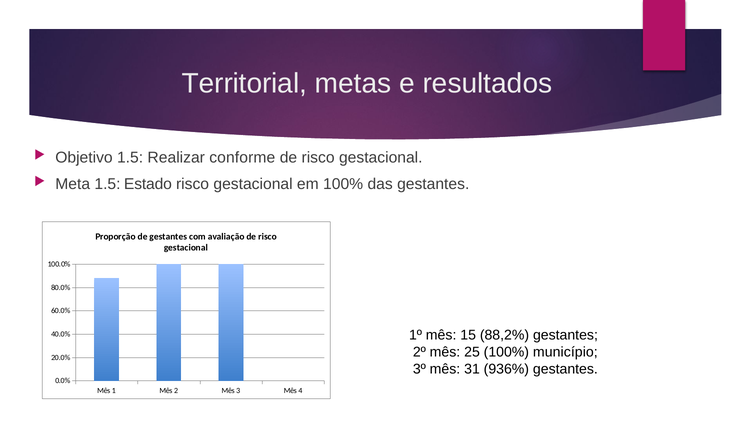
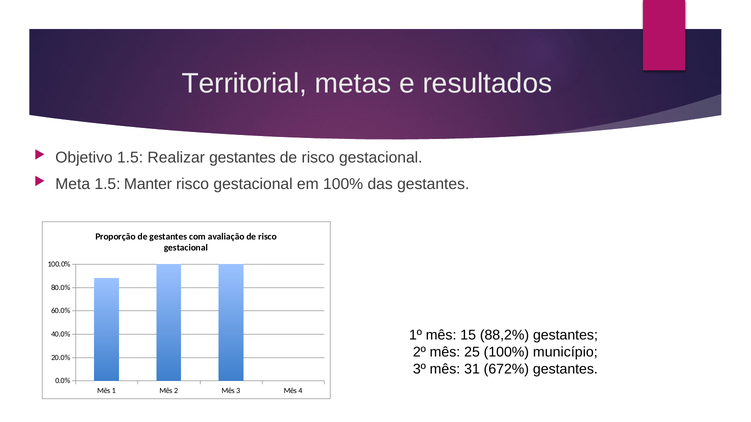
Realizar conforme: conforme -> gestantes (242, 158)
Estado: Estado -> Manter (148, 184)
936%: 936% -> 672% (506, 369)
